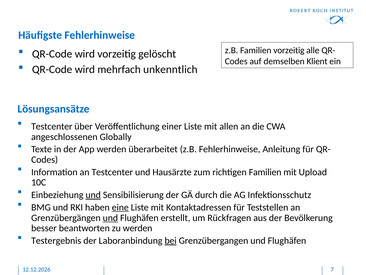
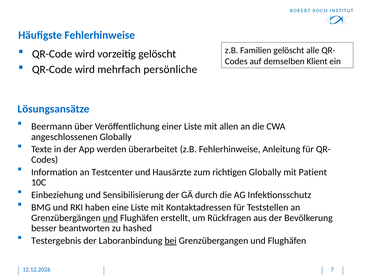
Familien vorzeitig: vorzeitig -> gelöscht (289, 50)
unkenntlich: unkenntlich -> persönliche (170, 69)
Testcenter: Testcenter -> Beermann (52, 126)
richtigen Familien: Familien -> Globally (265, 172)
Upload: Upload -> Patient (313, 172)
und underline: present -> none (93, 195)
eine underline: present -> none (120, 207)
zu werden: werden -> hashed (137, 228)
